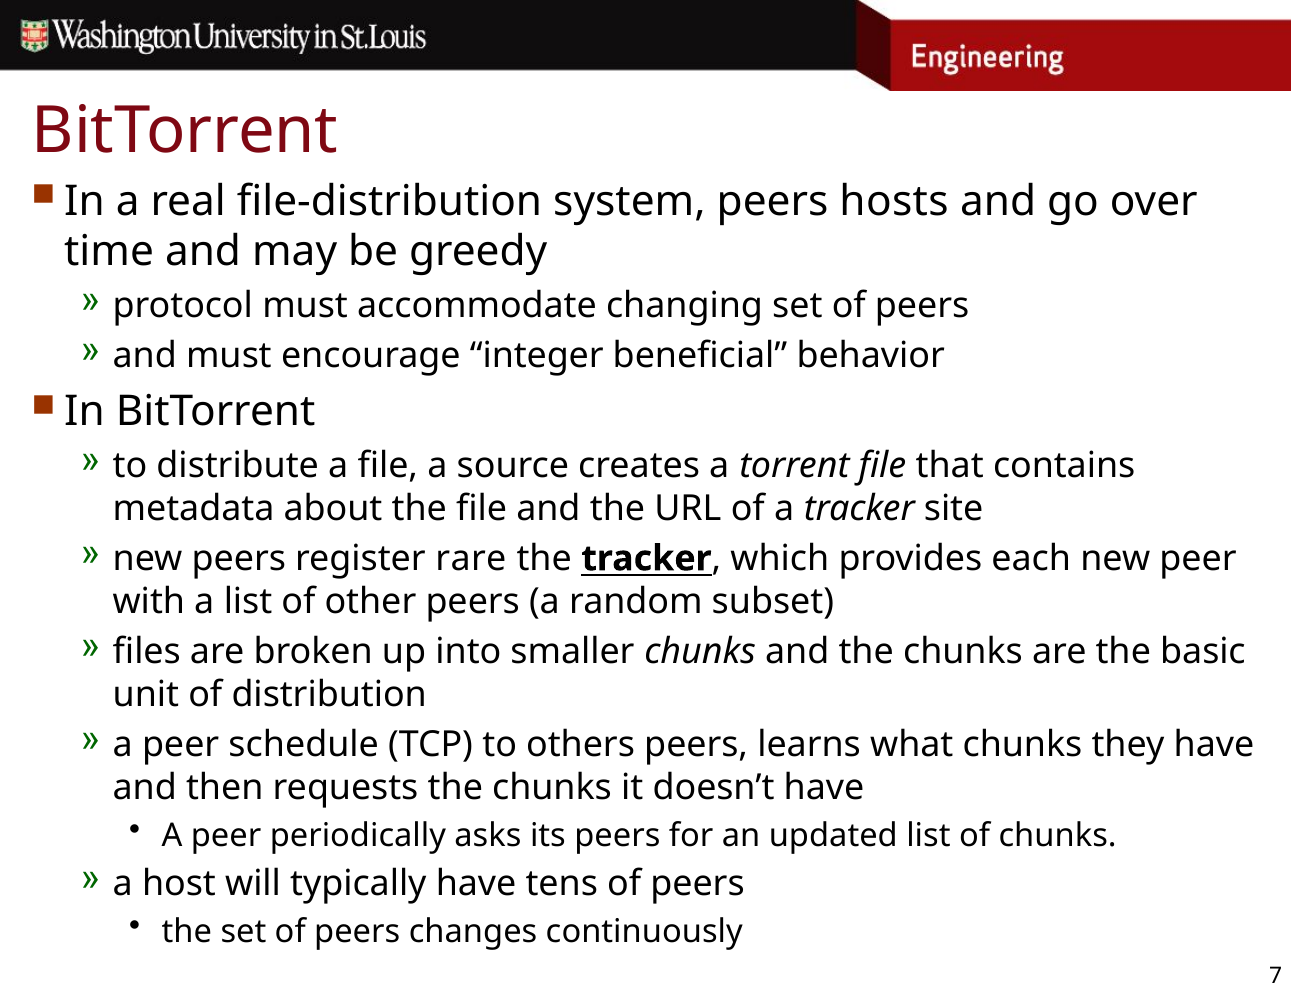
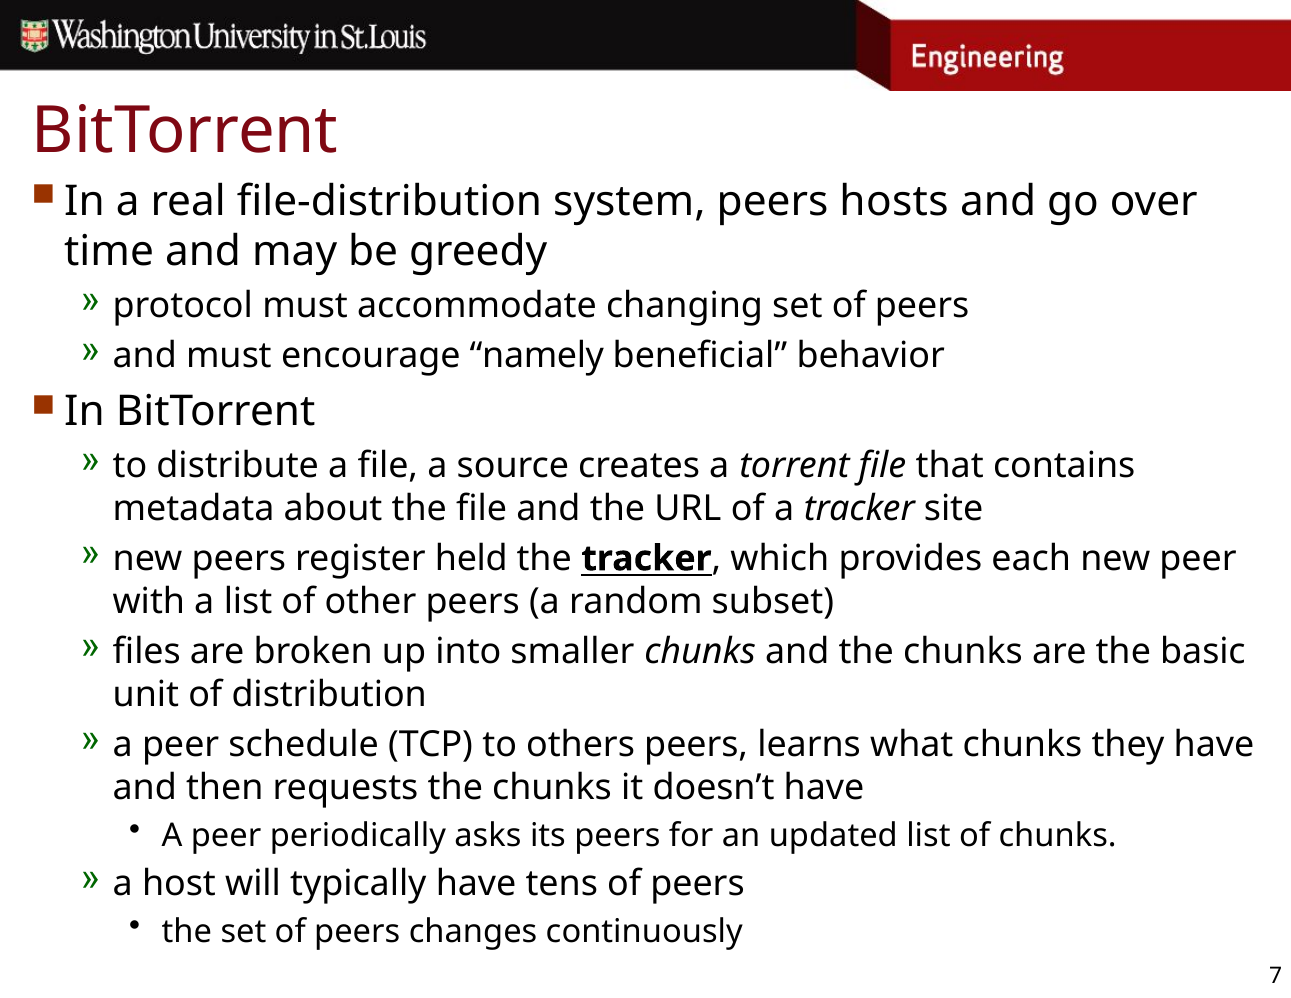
integer: integer -> namely (537, 356)
rare: rare -> held (471, 558)
